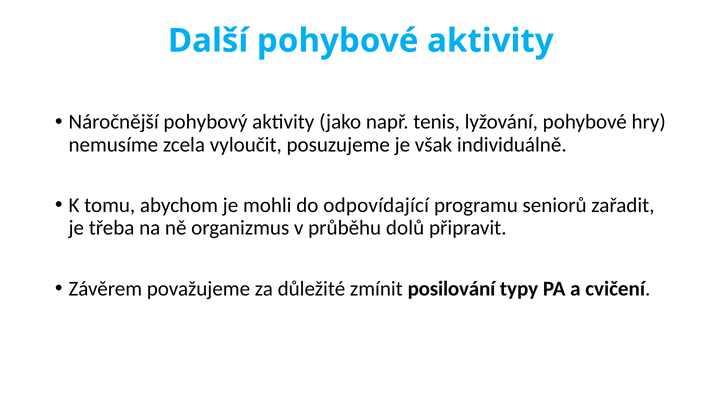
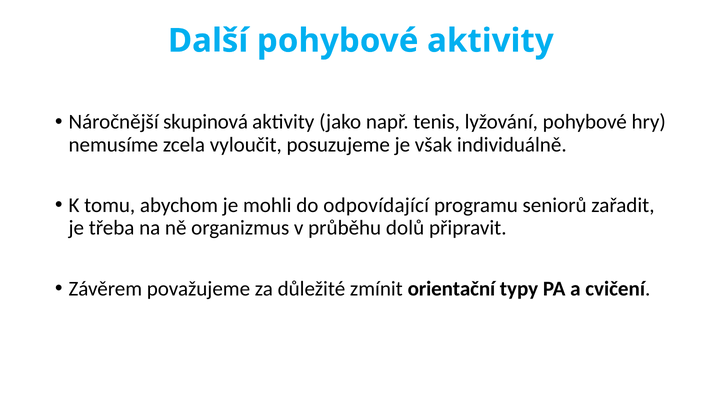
pohybový: pohybový -> skupinová (206, 122)
posilování: posilování -> orientační (451, 289)
